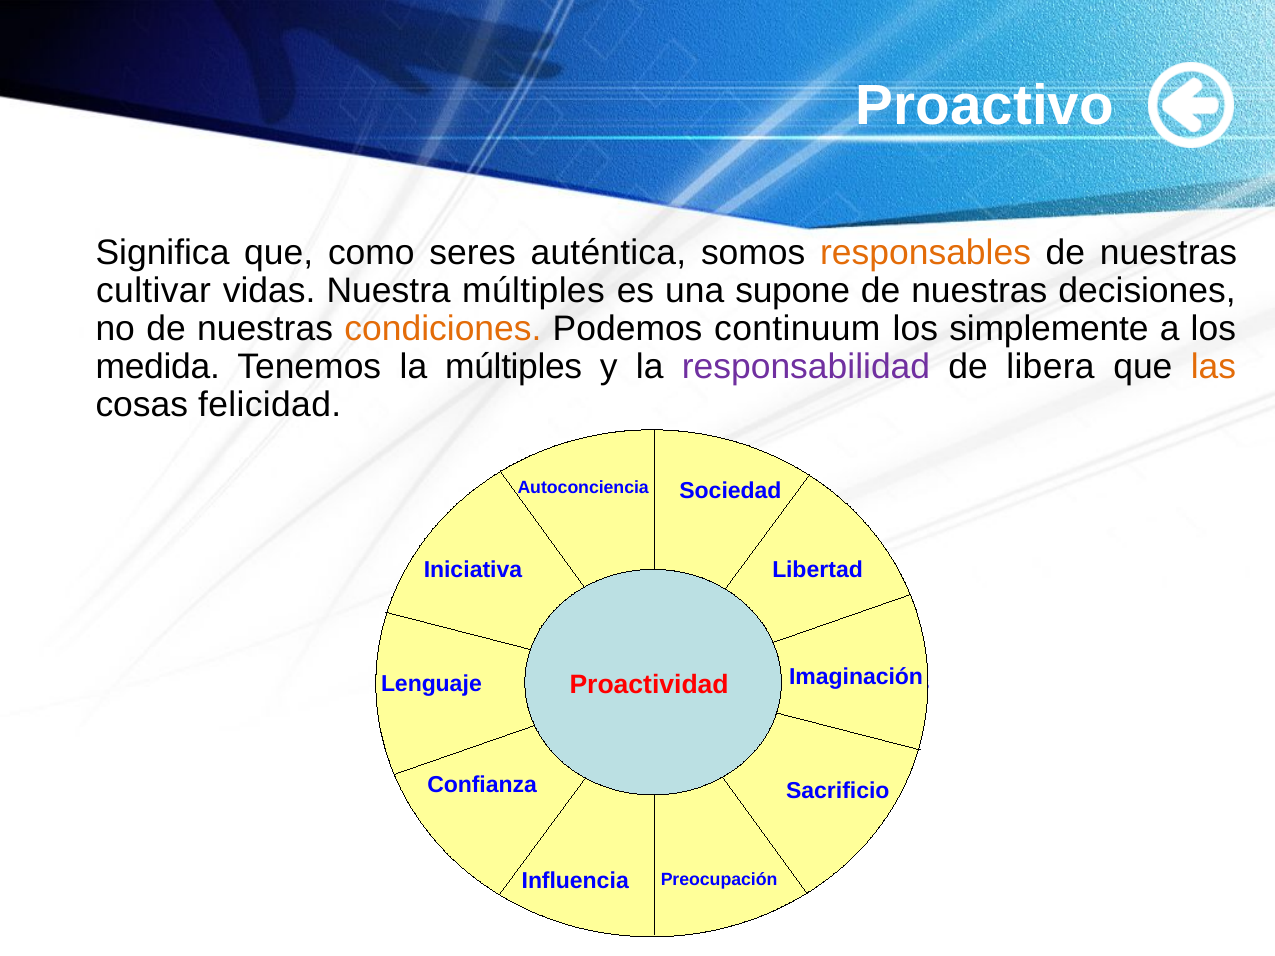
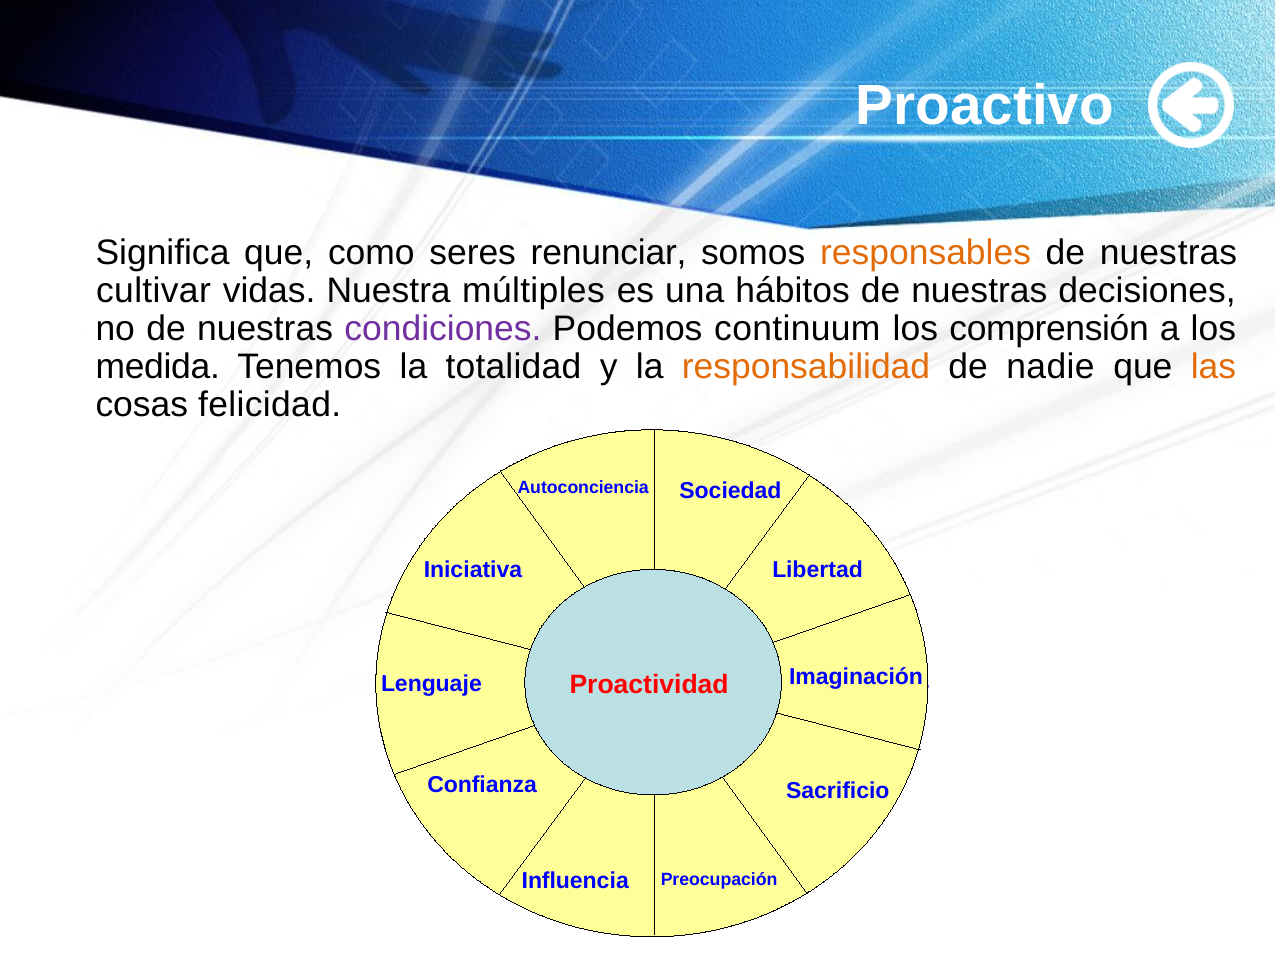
auténtica: auténtica -> renunciar (609, 252)
supone: supone -> hábitos (793, 291)
condiciones colour: orange -> purple (443, 329)
simplemente: simplemente -> comprensión (1049, 329)
la múltiples: múltiples -> totalidad (513, 367)
responsabilidad colour: purple -> orange (806, 367)
libera: libera -> nadie (1050, 367)
